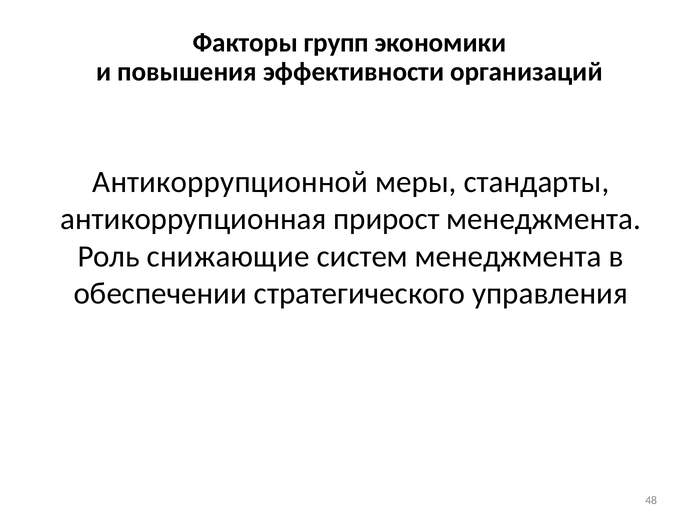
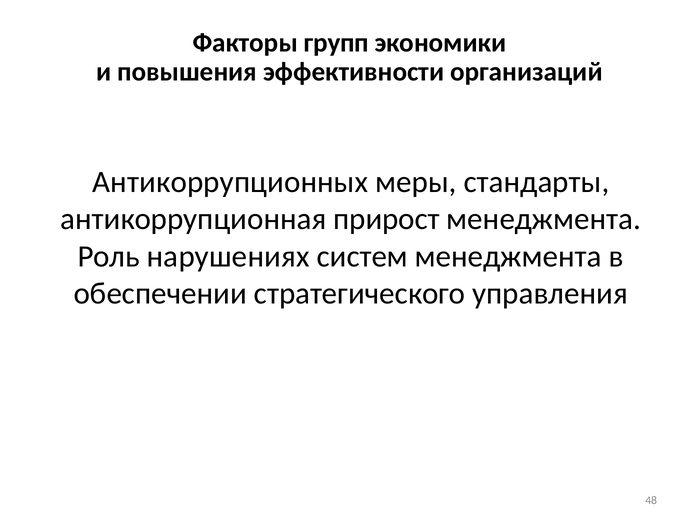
Антикоррупционной: Антикоррупционной -> Антикоррупционных (230, 182)
снижающие: снижающие -> нарушениях (228, 256)
